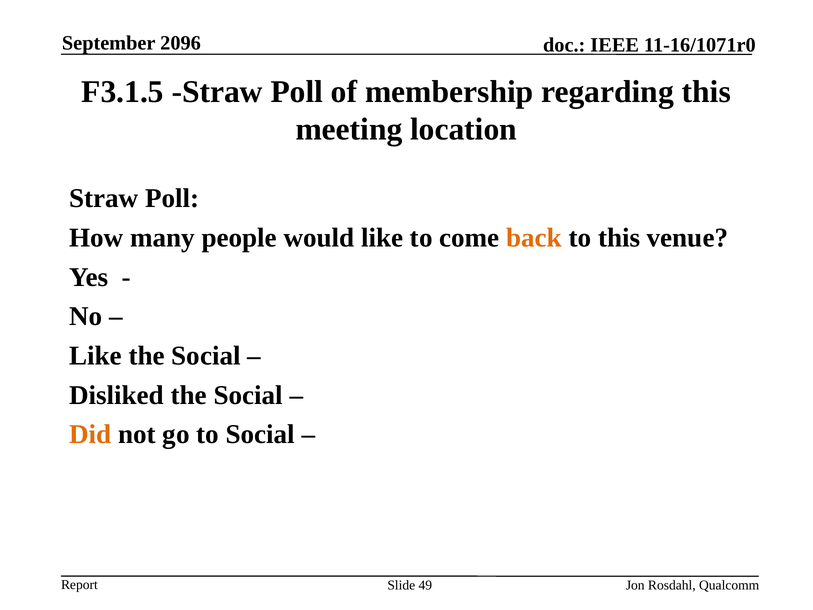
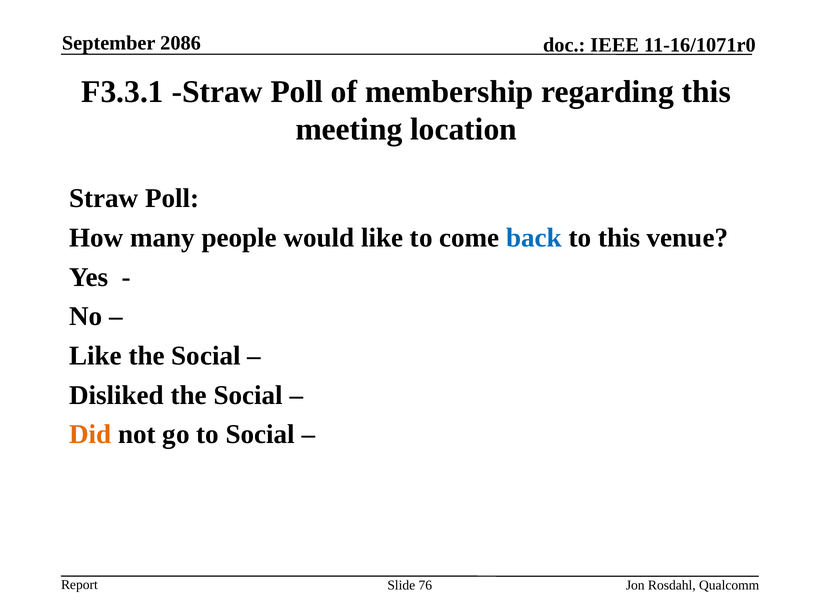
2096: 2096 -> 2086 (181, 43)
F3.1.5: F3.1.5 -> F3.3.1 (123, 92)
back colour: orange -> blue (534, 238)
49: 49 -> 76 (425, 585)
